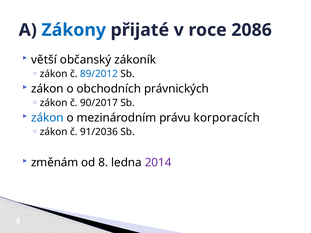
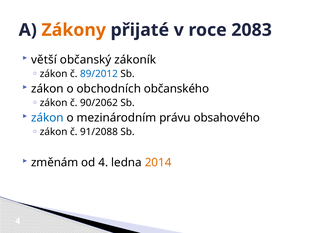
Zákony colour: blue -> orange (74, 30)
2086: 2086 -> 2083 (252, 30)
právnických: právnických -> občanského (177, 89)
90/2017: 90/2017 -> 90/2062 (99, 103)
korporacích: korporacích -> obsahového (227, 118)
91/2036: 91/2036 -> 91/2088 (99, 132)
od 8: 8 -> 4 (103, 163)
2014 colour: purple -> orange (158, 163)
